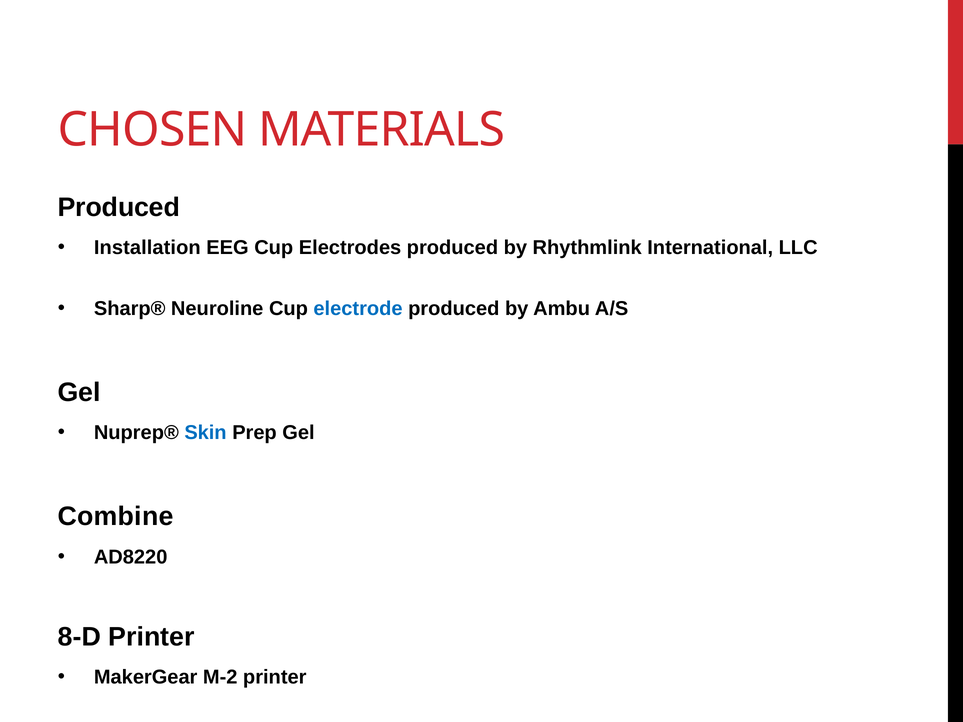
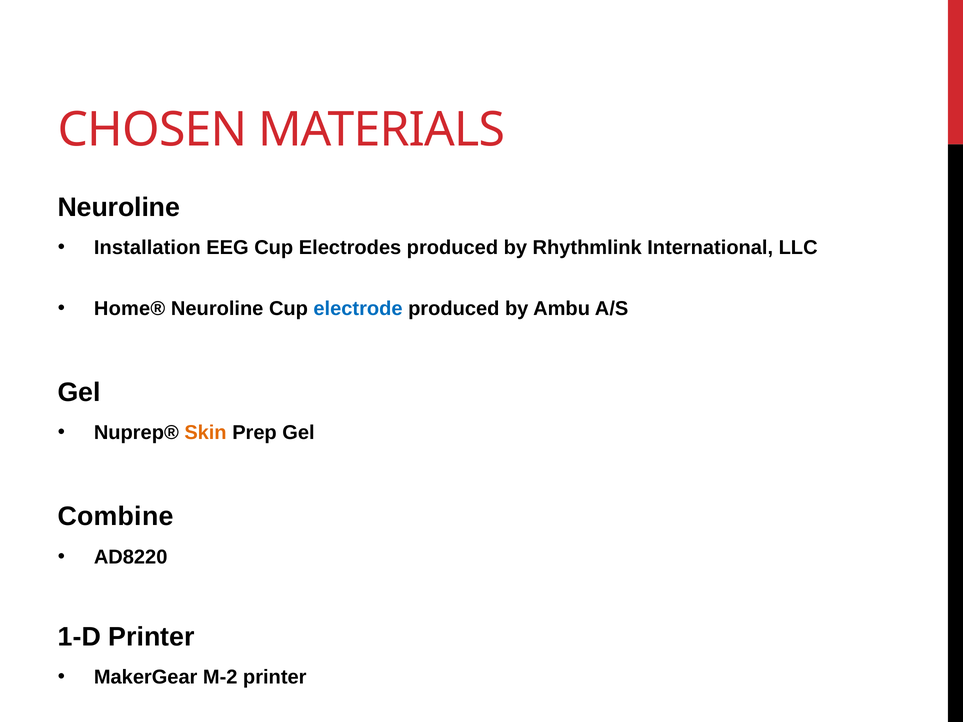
Produced: Produced -> Neuroline (119, 207)
Sharp®: Sharp® -> Home® (130, 309)
Skin colour: blue -> orange (205, 433)
8-D: 8-D -> 1-D (79, 637)
